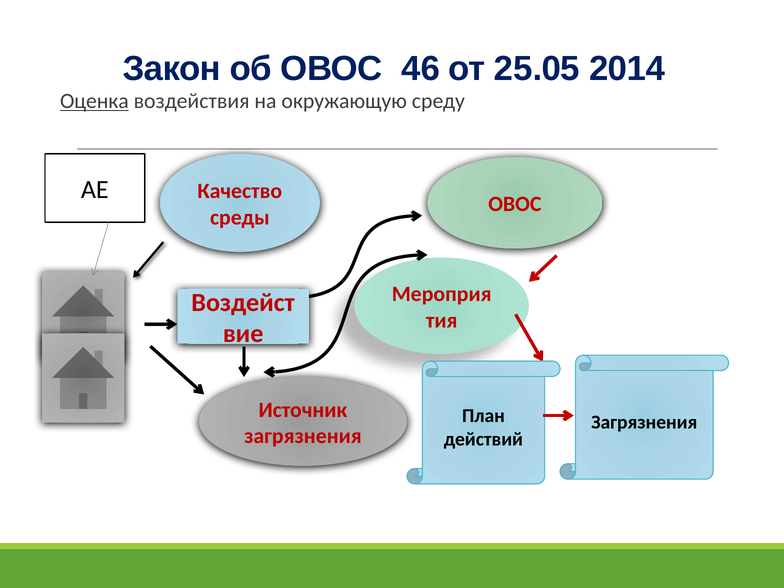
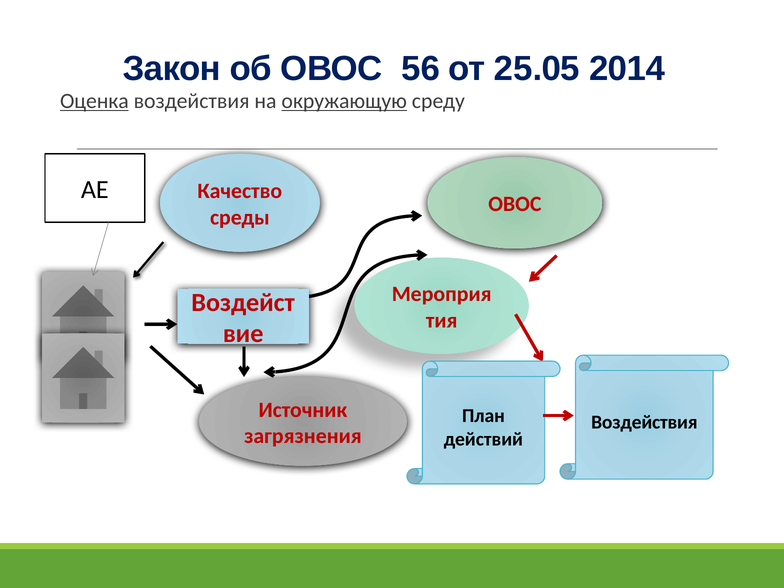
46: 46 -> 56 (421, 69)
окружающую underline: none -> present (344, 101)
Загрязнения: Загрязнения -> Воздействия (644, 422)
